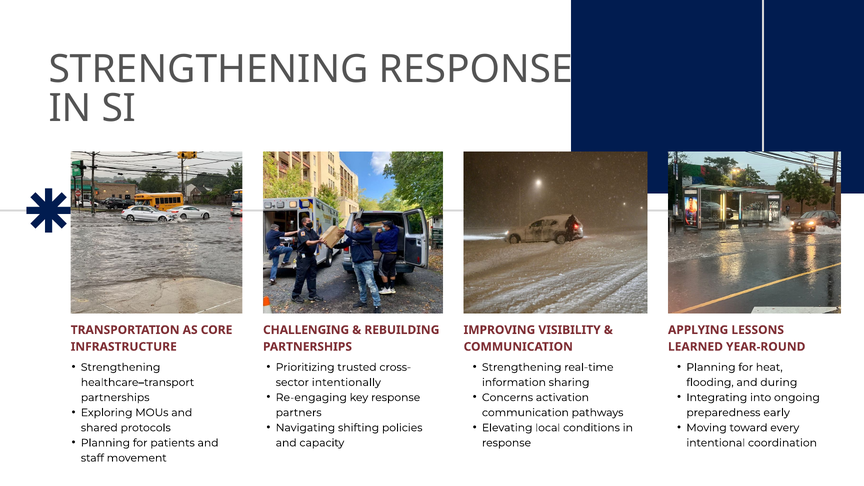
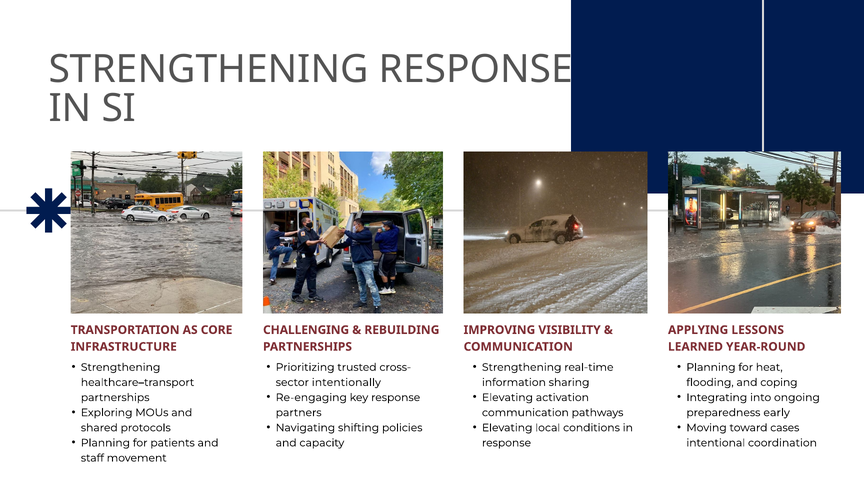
during: during -> coping (779, 382)
Concerns: Concerns -> Elevating (507, 397)
every: every -> cases (785, 428)
